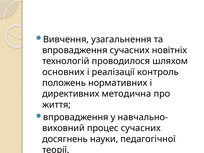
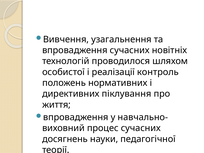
основних: основних -> особистої (63, 72)
методична: методична -> піклування (127, 94)
